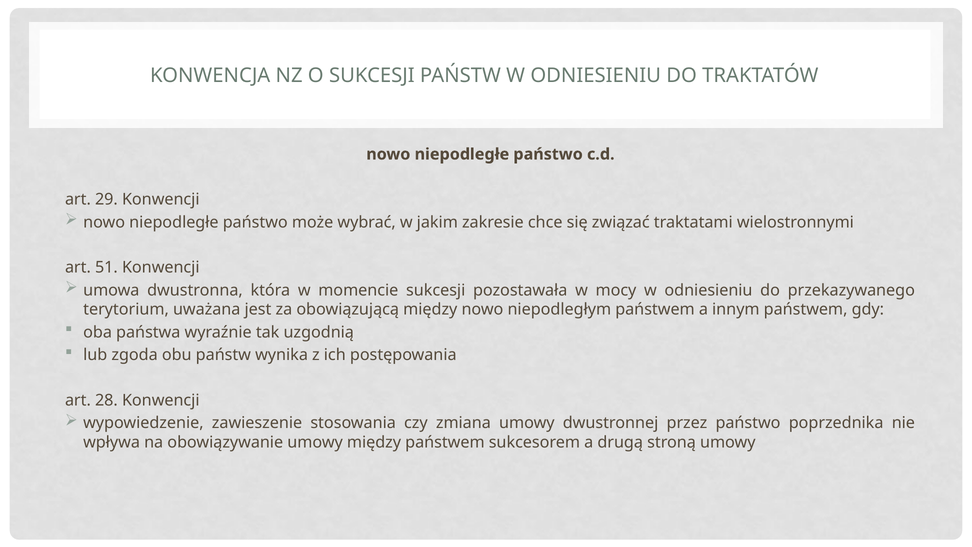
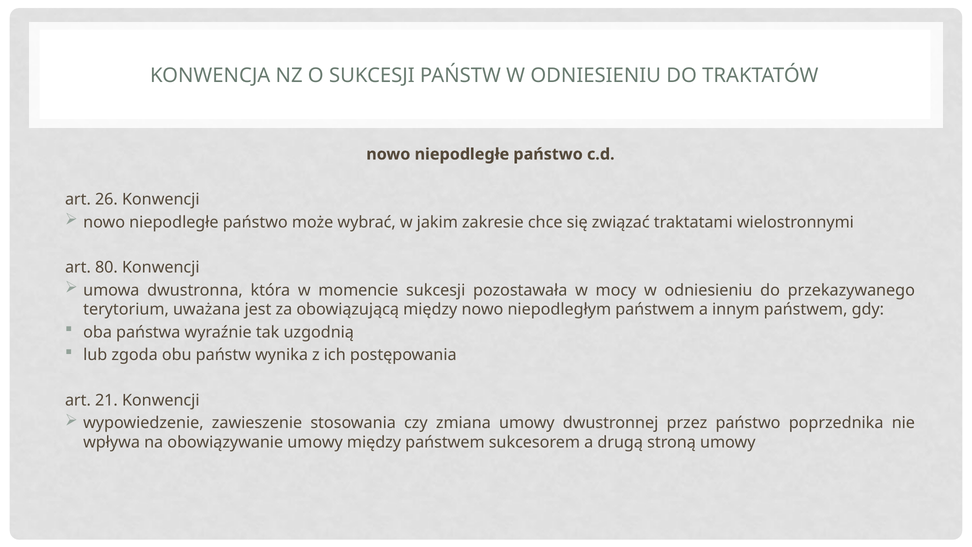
29: 29 -> 26 (106, 199)
51: 51 -> 80 (106, 267)
28: 28 -> 21 (106, 400)
